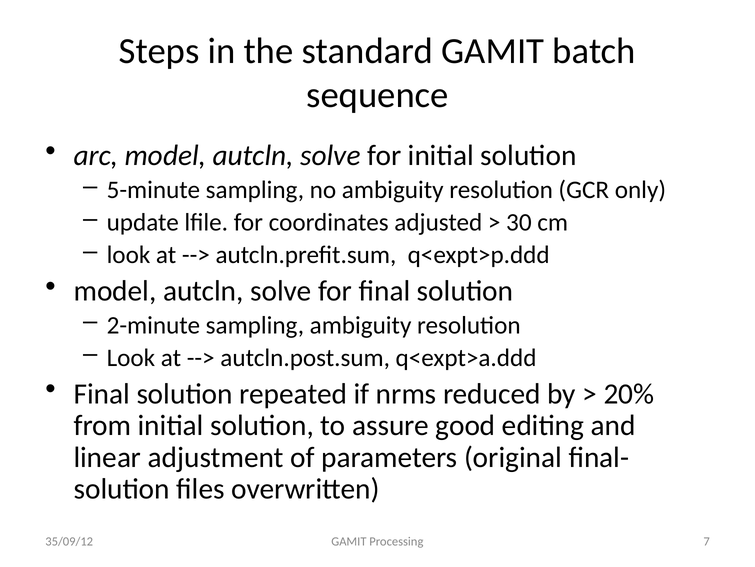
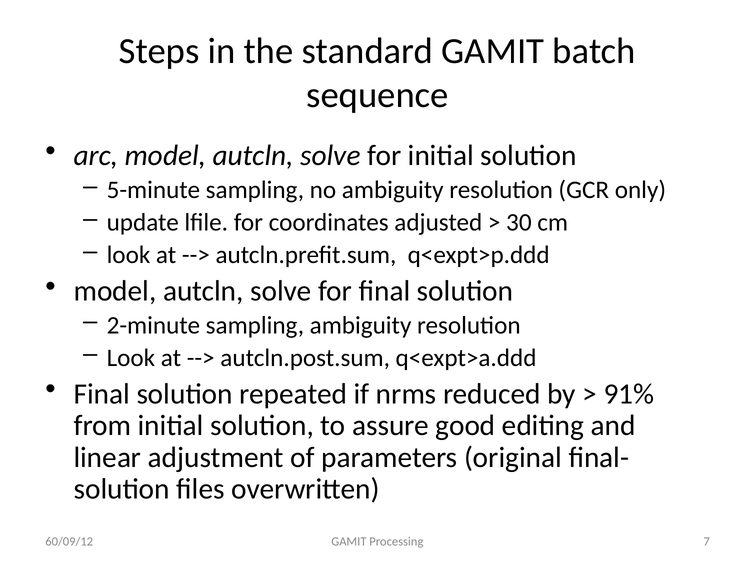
20%: 20% -> 91% (629, 393)
35/09/12: 35/09/12 -> 60/09/12 (69, 541)
